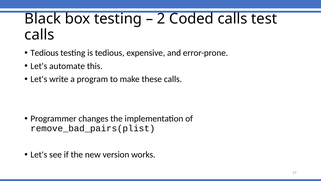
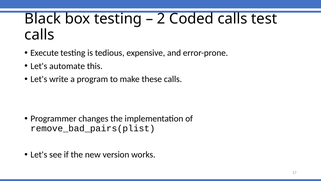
Tedious: Tedious -> Execute (44, 53)
